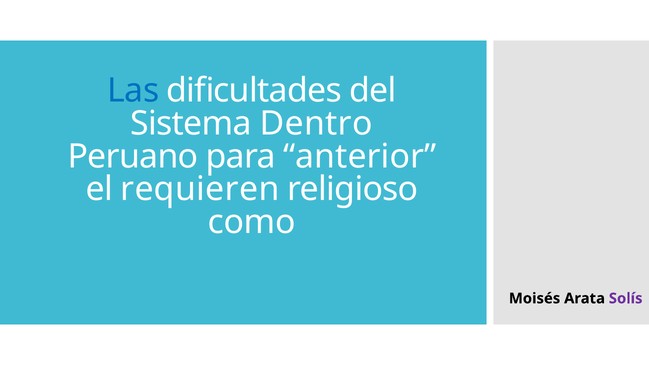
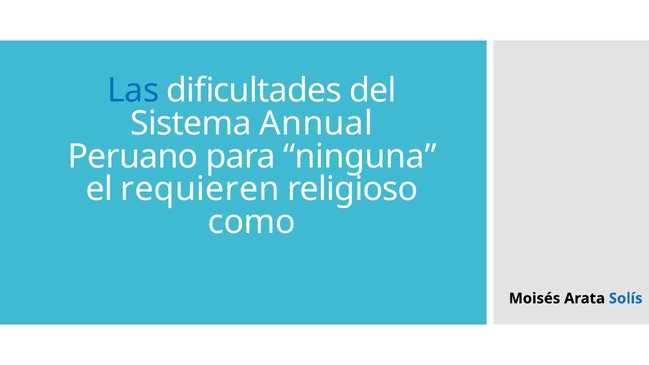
Dentro: Dentro -> Annual (316, 124)
anterior: anterior -> ninguna (360, 156)
Solís colour: purple -> blue (626, 298)
